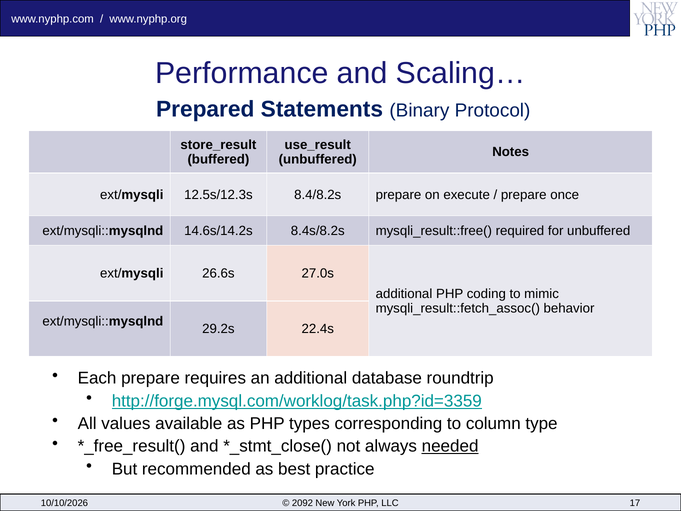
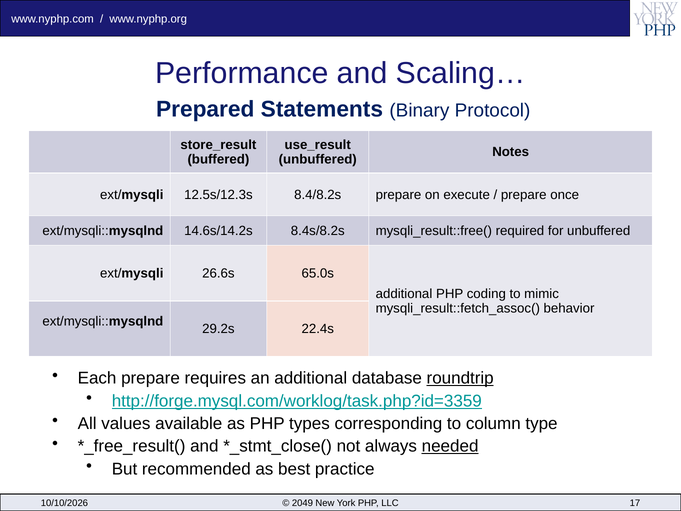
27.0s: 27.0s -> 65.0s (318, 273)
roundtrip underline: none -> present (460, 378)
2092: 2092 -> 2049 (302, 503)
